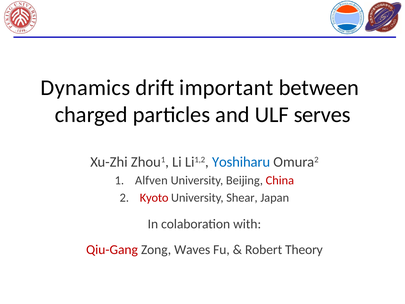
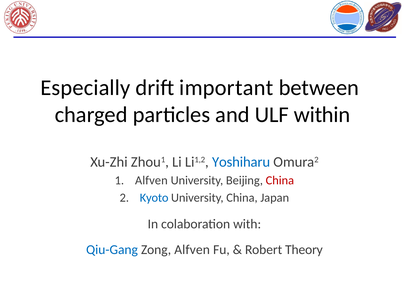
Dynamics: Dynamics -> Especially (85, 88)
serves: serves -> within (322, 115)
Kyoto colour: red -> blue (154, 198)
University Shear: Shear -> China (242, 198)
Qiu-Gang colour: red -> blue (112, 250)
Zong Waves: Waves -> Alfven (192, 250)
